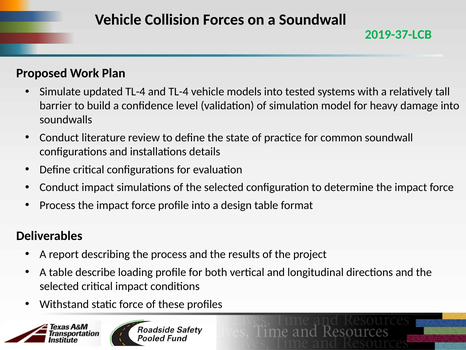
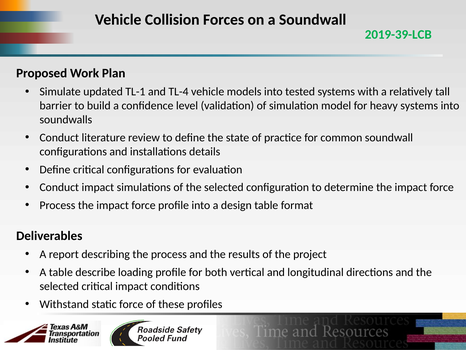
2019-37-LCB: 2019-37-LCB -> 2019-39-LCB (398, 34)
updated TL-4: TL-4 -> TL-1 (135, 92)
heavy damage: damage -> systems (419, 106)
